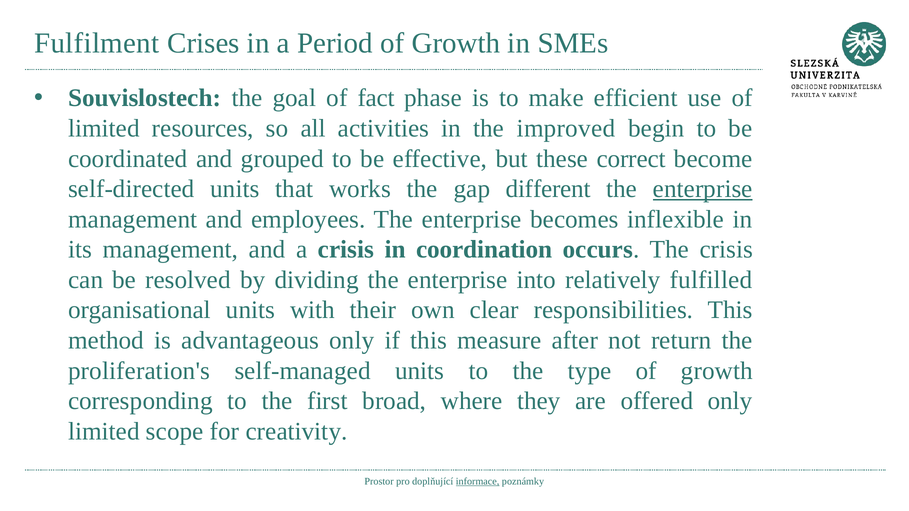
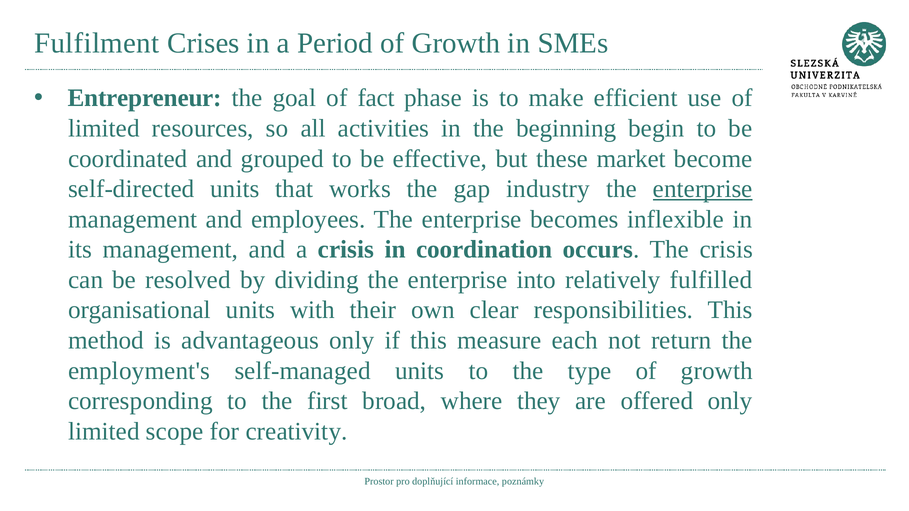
Souvislostech: Souvislostech -> Entrepreneur (145, 98)
improved: improved -> beginning (566, 128)
correct: correct -> market (631, 159)
different: different -> industry (548, 189)
after: after -> each (575, 341)
proliferation's: proliferation's -> employment's (139, 371)
informace underline: present -> none (478, 482)
